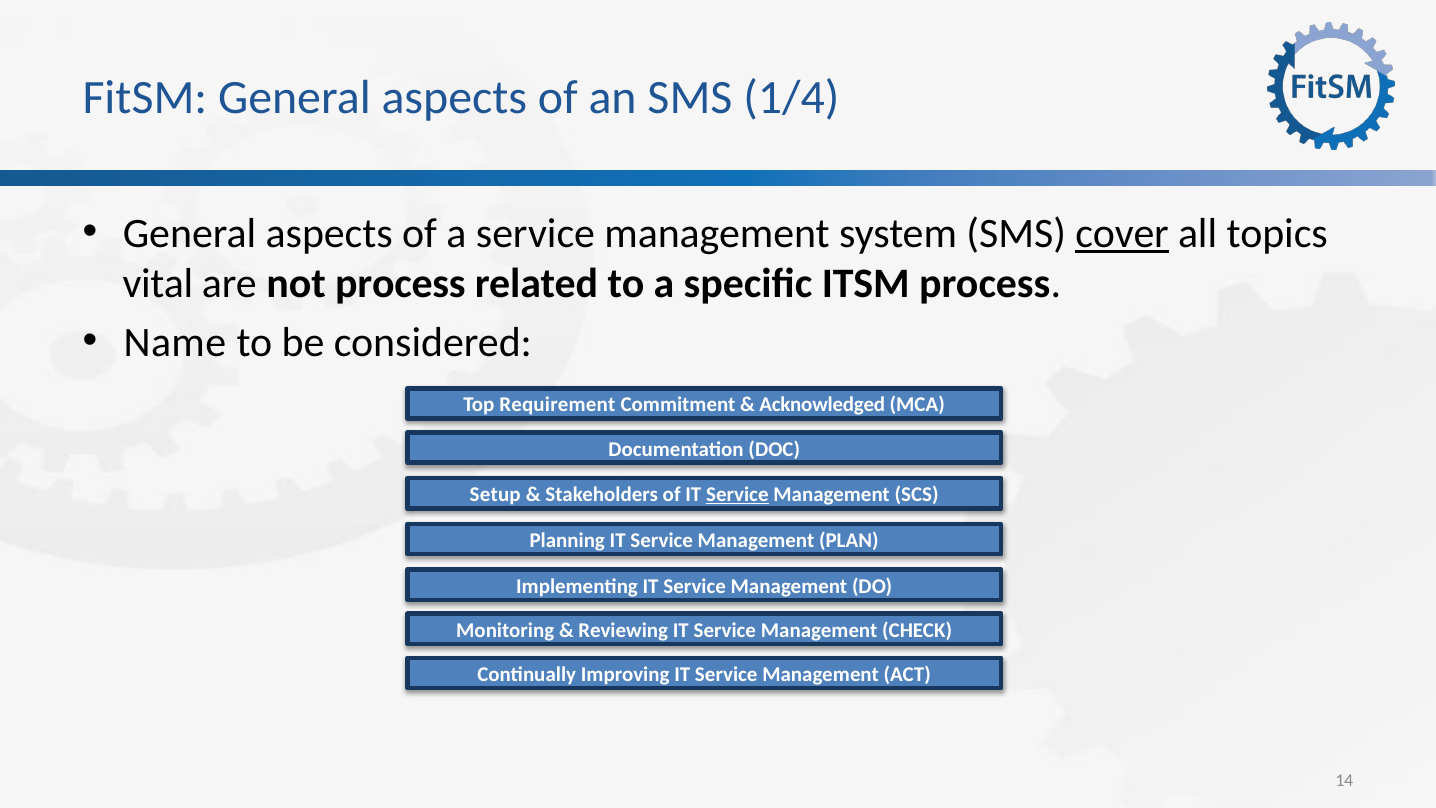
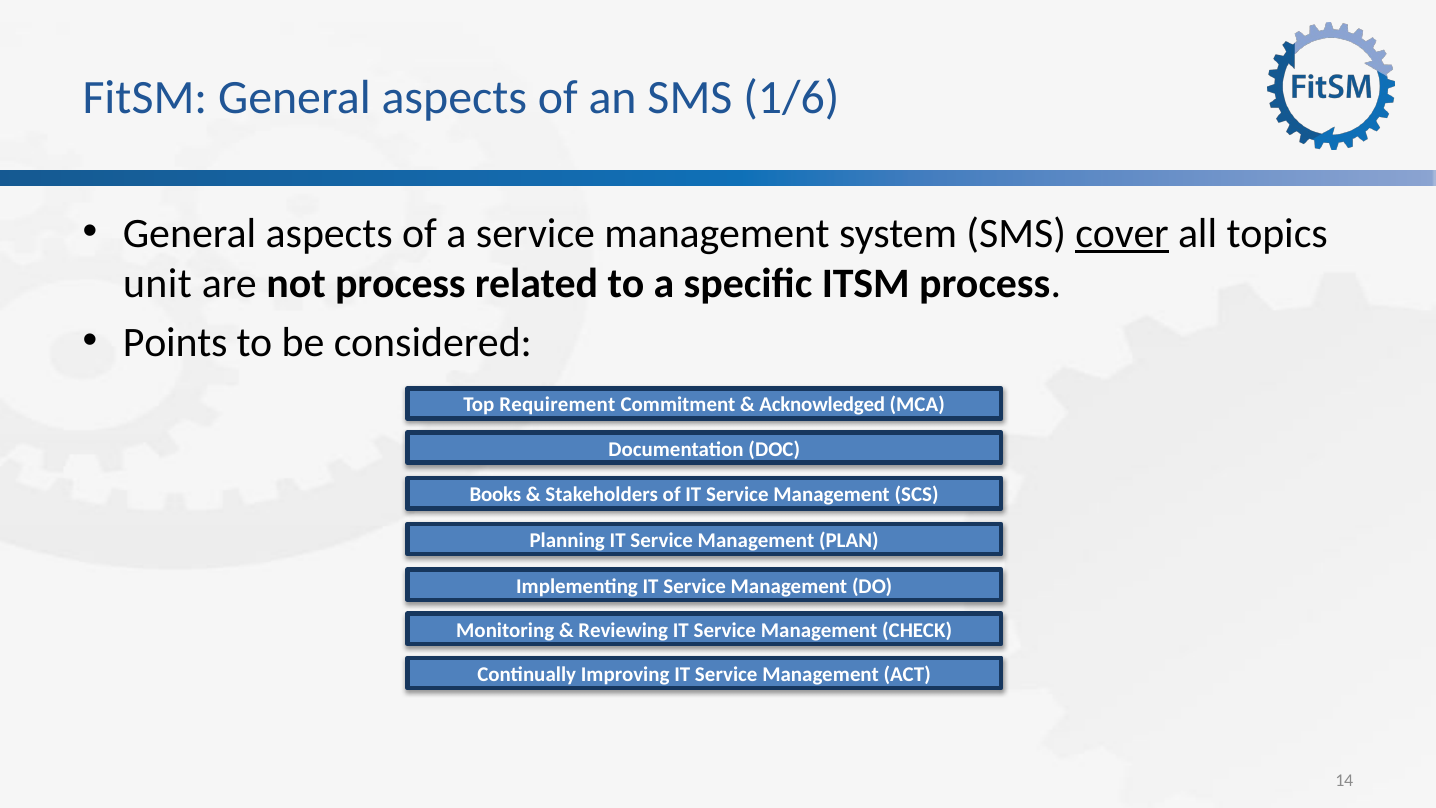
1/4: 1/4 -> 1/6 (791, 97)
vital: vital -> unit (157, 284)
Name: Name -> Points (175, 342)
Setup: Setup -> Books (495, 495)
Service underline: present -> none (737, 495)
